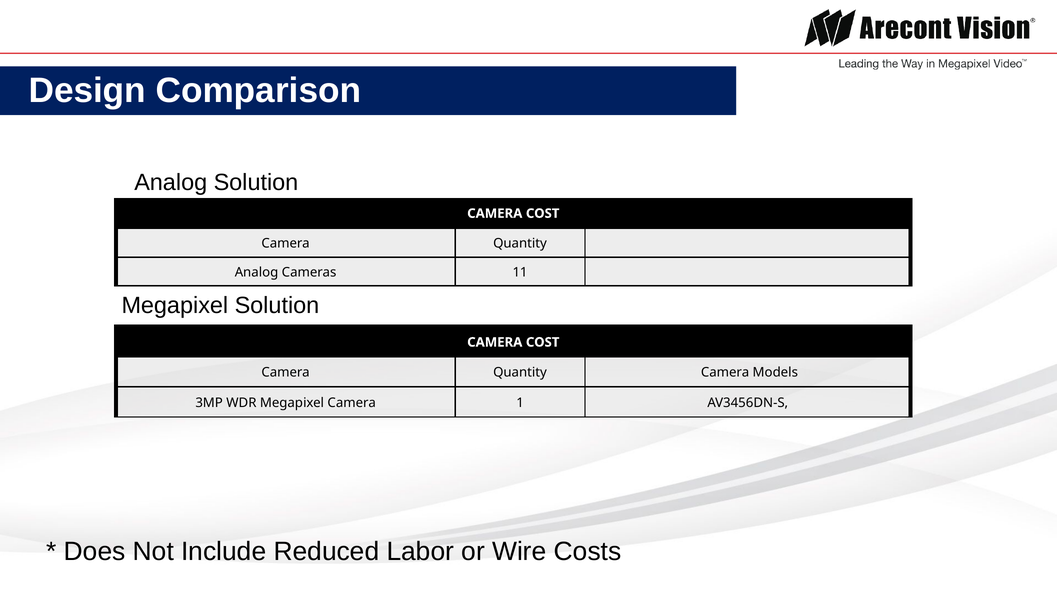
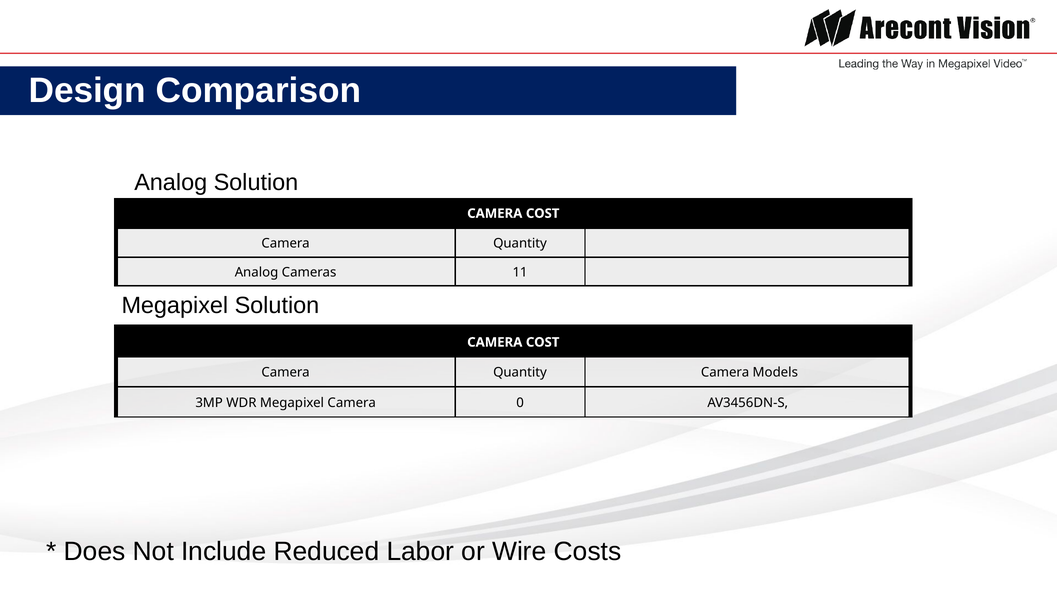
1: 1 -> 0 (520, 402)
